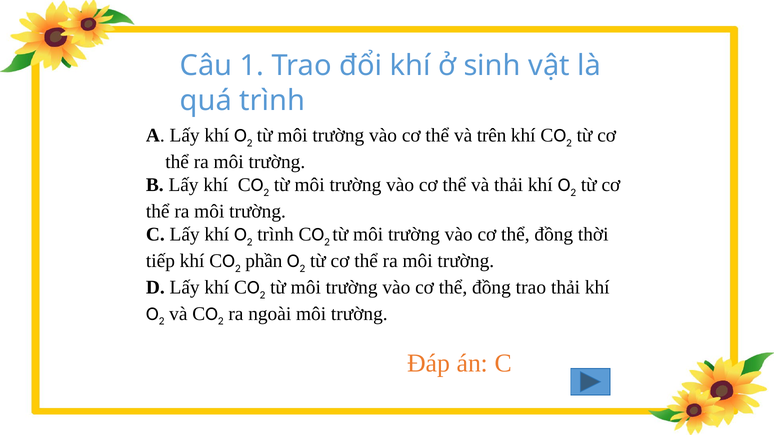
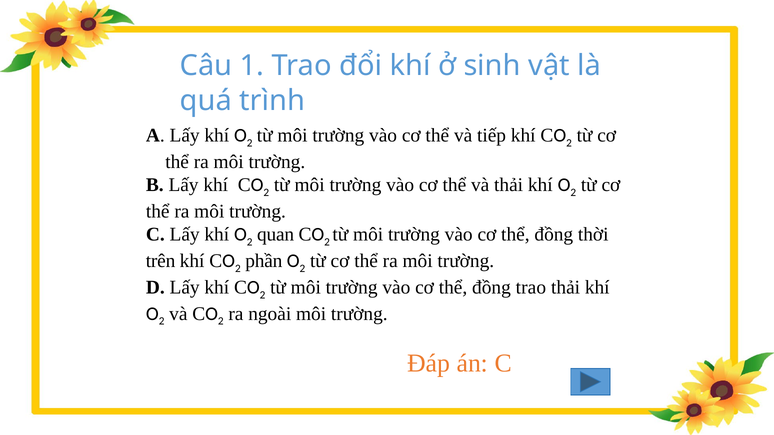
trên: trên -> tiếp (492, 135)
trình: trình -> quan (276, 235)
tiếp: tiếp -> trên (161, 261)
